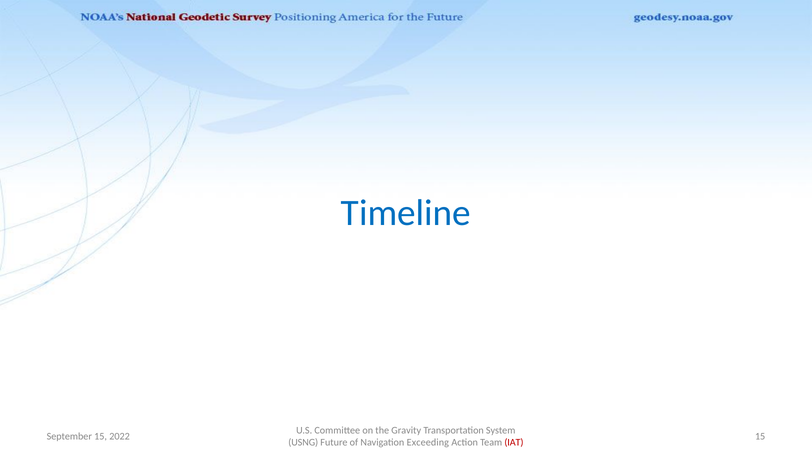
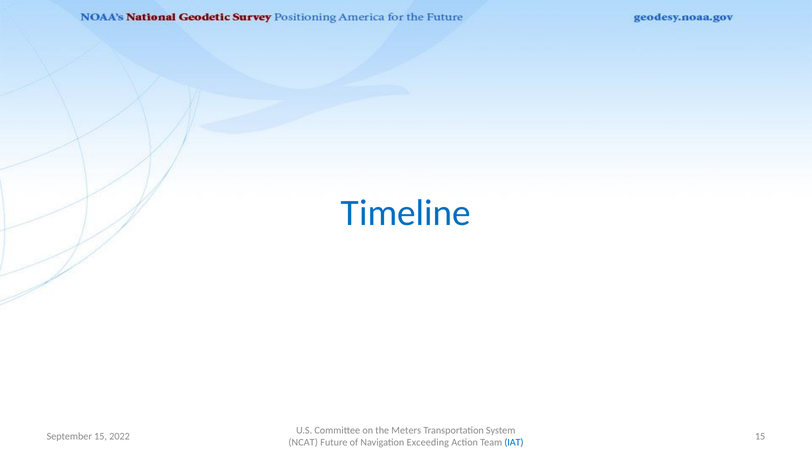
Gravity: Gravity -> Meters (406, 430)
USNG: USNG -> NCAT (303, 442)
IAT colour: red -> blue (514, 442)
